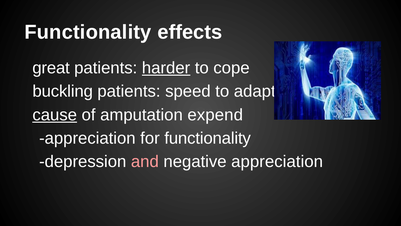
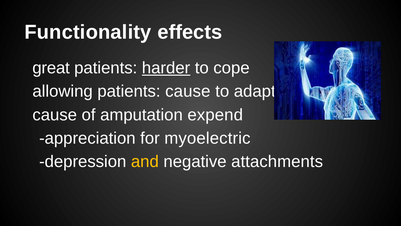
buckling: buckling -> allowing (63, 91)
patients speed: speed -> cause (188, 91)
cause underline: present -> none (55, 115)
for functionality: functionality -> myoelectric (207, 138)
and colour: pink -> yellow (145, 161)
negative appreciation: appreciation -> attachments (277, 161)
